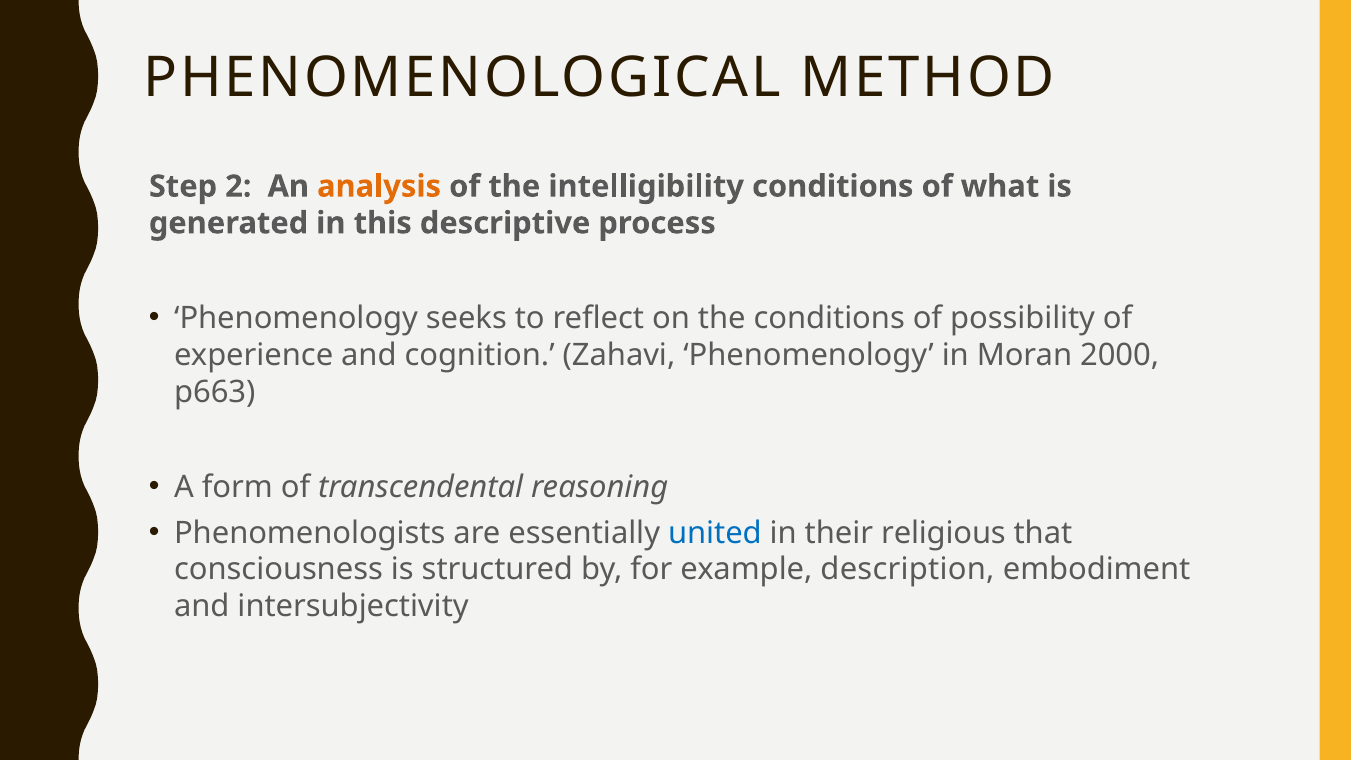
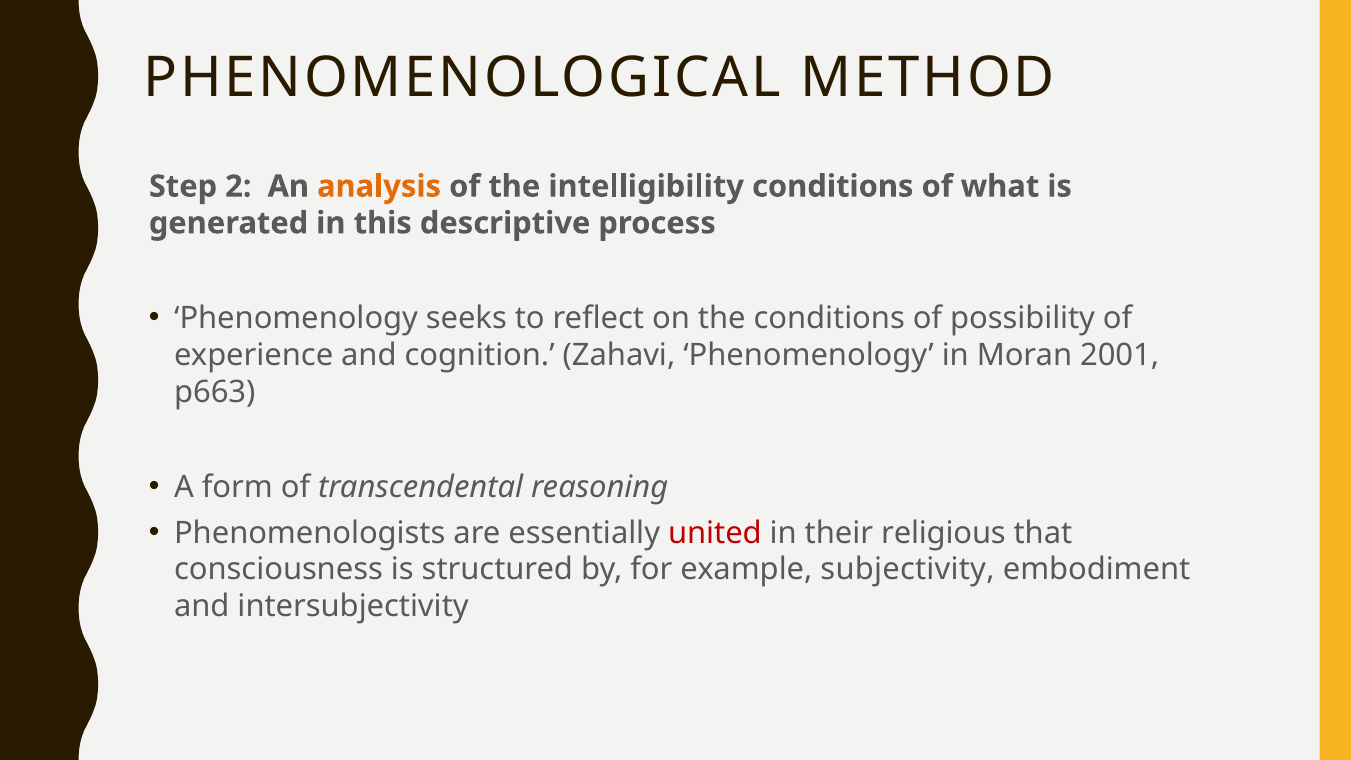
2000: 2000 -> 2001 (1120, 355)
united colour: blue -> red (715, 533)
description: description -> subjectivity (908, 570)
